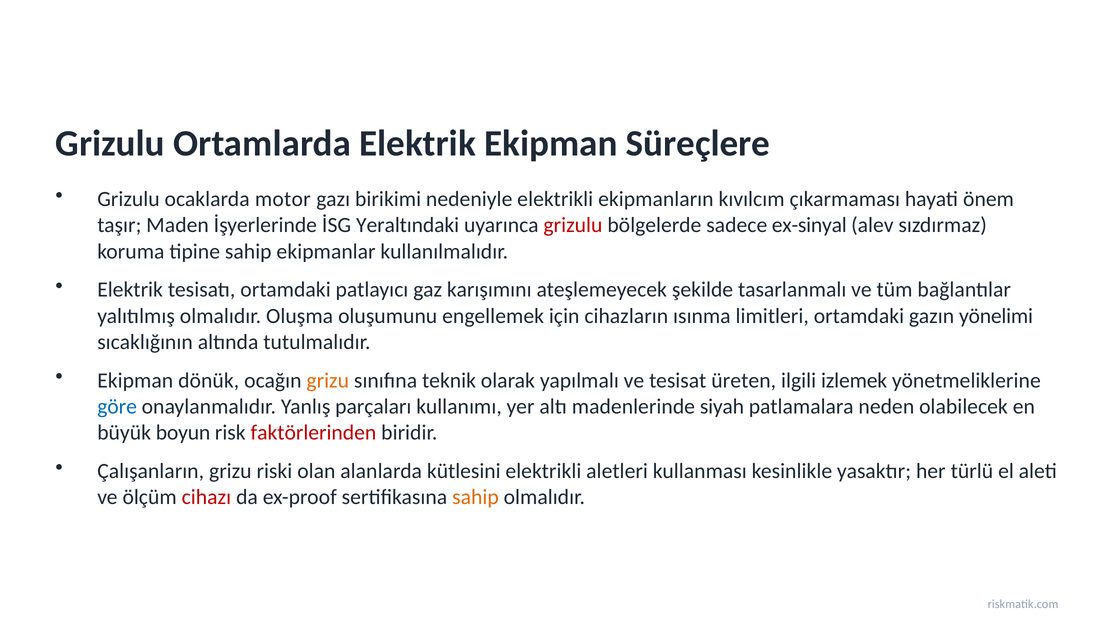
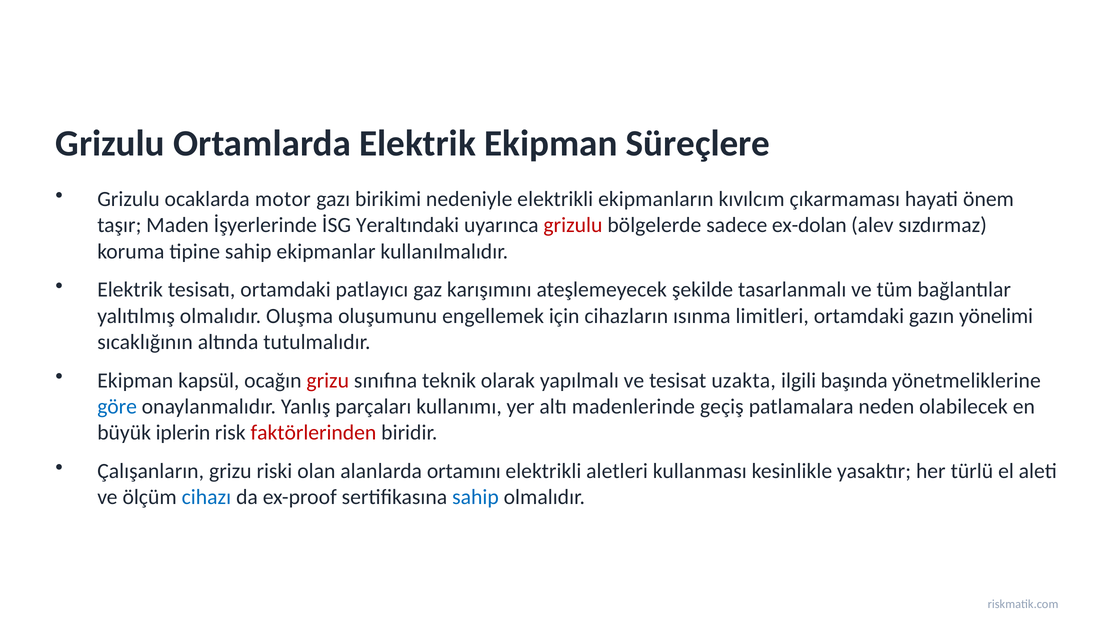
ex-sinyal: ex-sinyal -> ex-dolan (809, 225)
dönük: dönük -> kapsül (209, 380)
grizu colour: orange -> red (328, 380)
üreten: üreten -> uzakta (744, 380)
izlemek: izlemek -> başında (854, 380)
siyah: siyah -> geçiş (722, 406)
boyun: boyun -> iplerin (183, 432)
kütlesini: kütlesini -> ortamını (464, 471)
cihazı colour: red -> blue (206, 497)
sahip colour: orange -> blue (475, 497)
